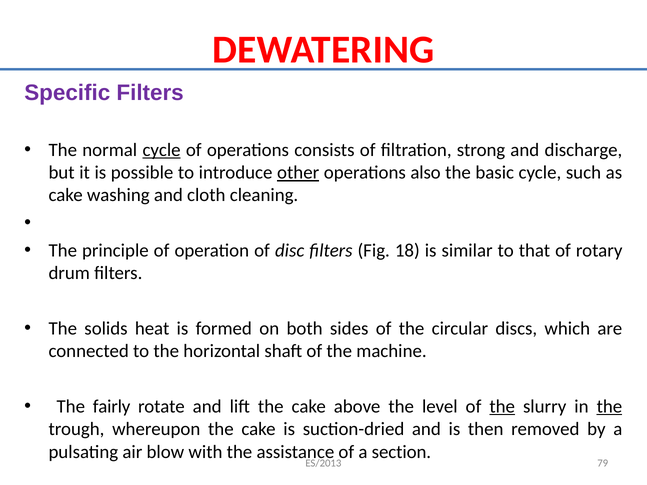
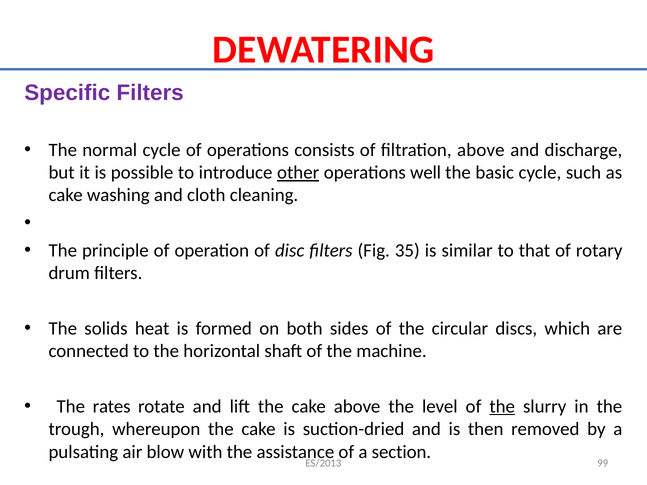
cycle underline: present -> none (162, 150)
filtration strong: strong -> above (481, 150)
also: also -> well (426, 173)
18: 18 -> 35 (407, 251)
fairly: fairly -> rates (112, 407)
the underline: present -> none (609, 407)
79: 79 -> 99 (603, 463)
